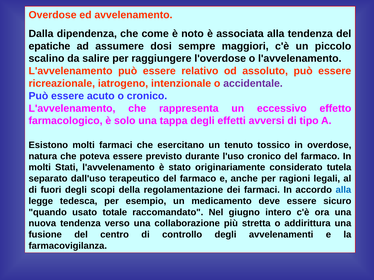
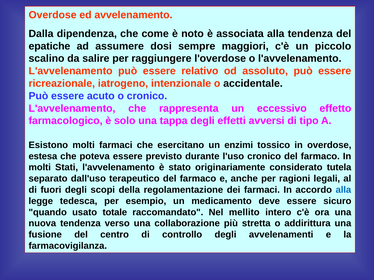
accidentale colour: purple -> black (253, 84)
tenuto: tenuto -> enzimi (239, 145)
natura: natura -> estesa (43, 156)
giugno: giugno -> mellito (244, 213)
